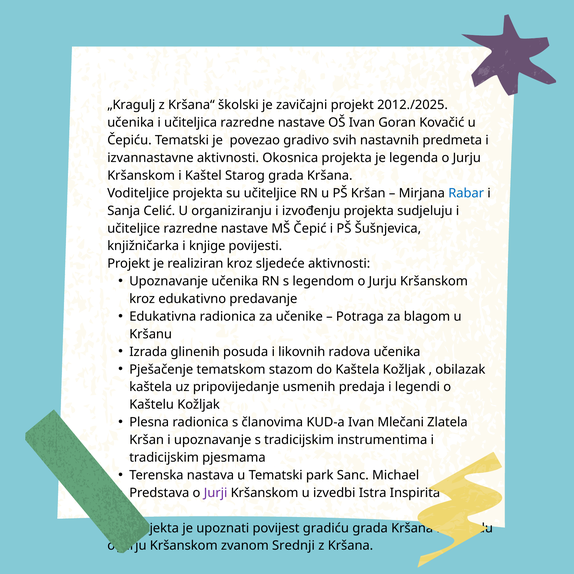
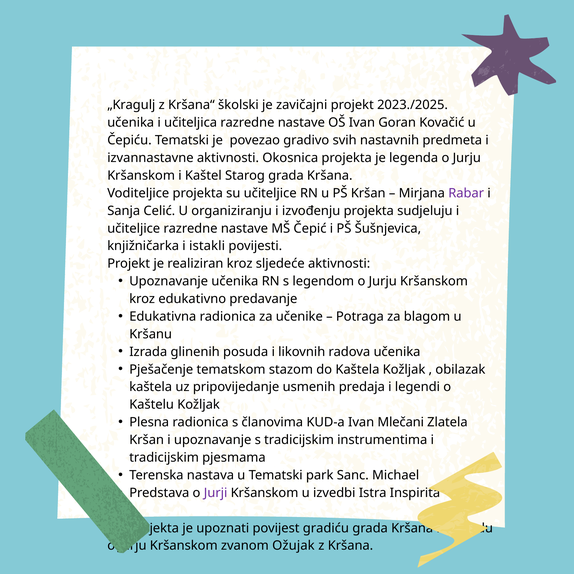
2012./2025: 2012./2025 -> 2023./2025 (413, 105)
Rabar colour: blue -> purple (466, 193)
knjige: knjige -> istakli (207, 246)
Srednji: Srednji -> Ožujak (293, 546)
